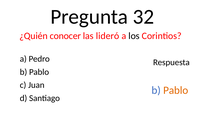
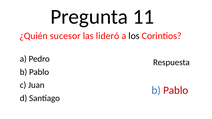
32: 32 -> 11 (143, 17)
conocer: conocer -> sucesor (65, 36)
Pablo colour: orange -> red (176, 90)
